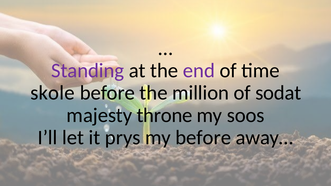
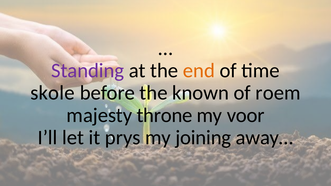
end colour: purple -> orange (199, 71)
million: million -> known (201, 93)
sodat: sodat -> roem (278, 93)
soos: soos -> voor (246, 115)
my before: before -> joining (203, 138)
